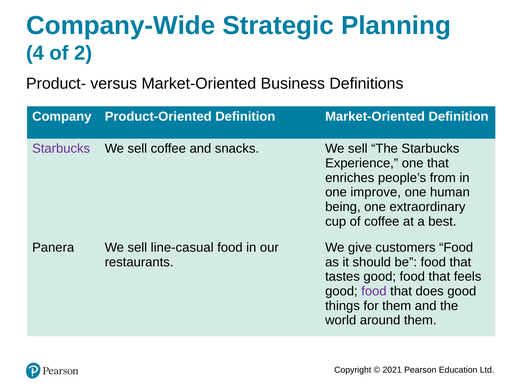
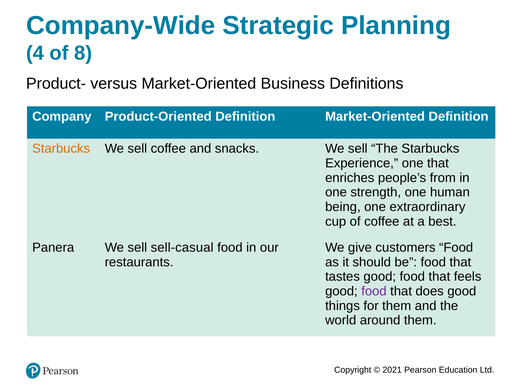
2: 2 -> 8 (83, 53)
Starbucks colour: purple -> orange (61, 149)
improve: improve -> strength (376, 193)
line-casual: line-casual -> sell-casual (182, 248)
